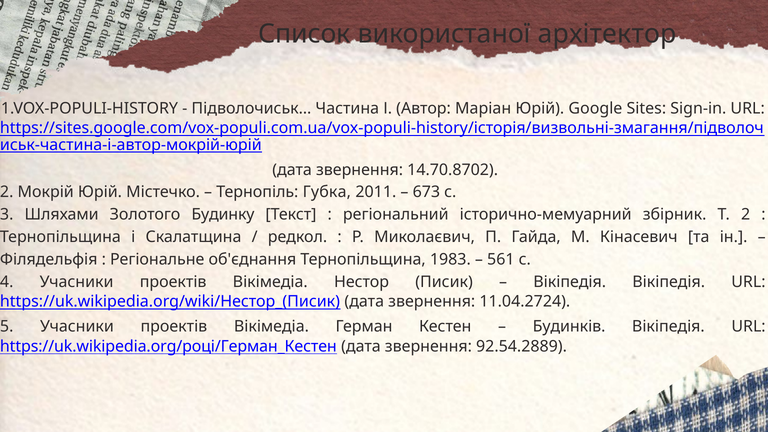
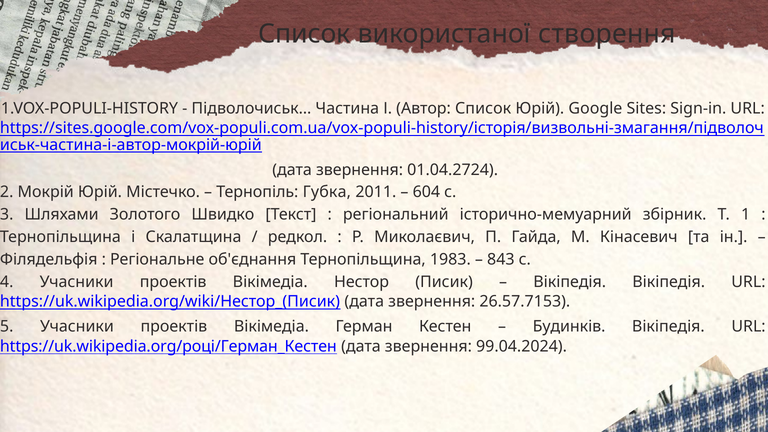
архітектор: архітектор -> створення (607, 34)
Автор Маріан: Маріан -> Список (483, 108)
14.70.8702: 14.70.8702 -> 01.04.2724 (453, 170)
673: 673 -> 604 (426, 192)
Будинку: Будинку -> Швидко (223, 215)
Т 2: 2 -> 1 (746, 215)
561: 561 -> 843 (501, 259)
11.04.2724: 11.04.2724 -> 26.57.7153 (525, 302)
92.54.2889: 92.54.2889 -> 99.04.2024 (522, 346)
